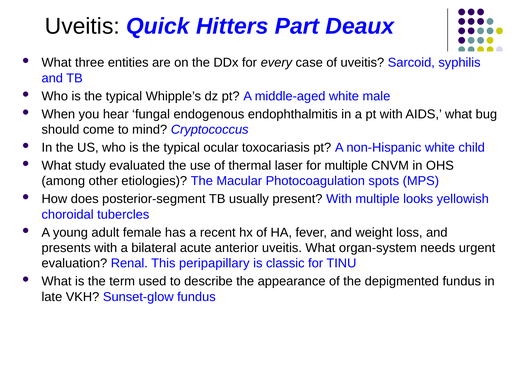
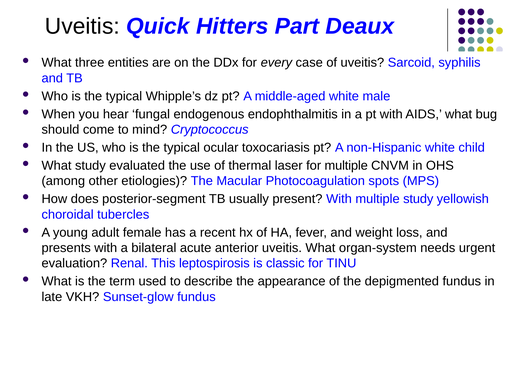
multiple looks: looks -> study (418, 199)
peripapillary: peripapillary -> leptospirosis (214, 263)
